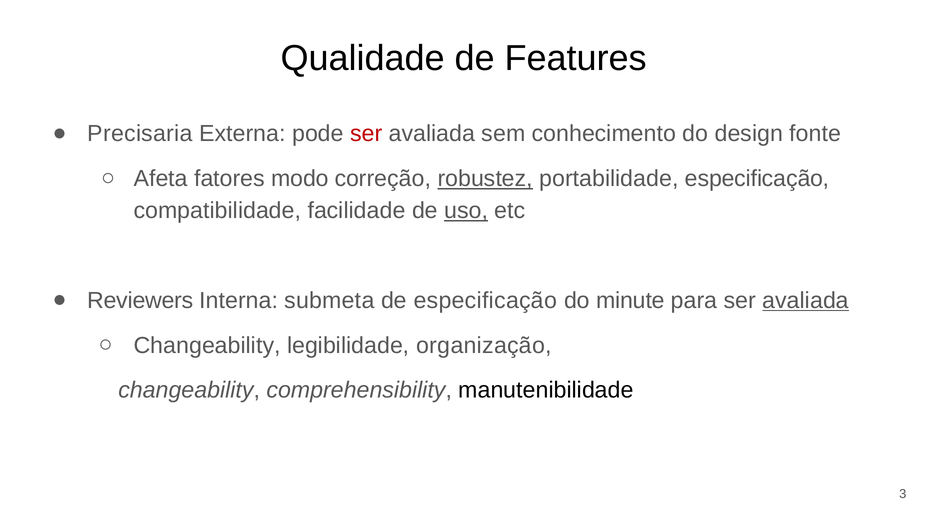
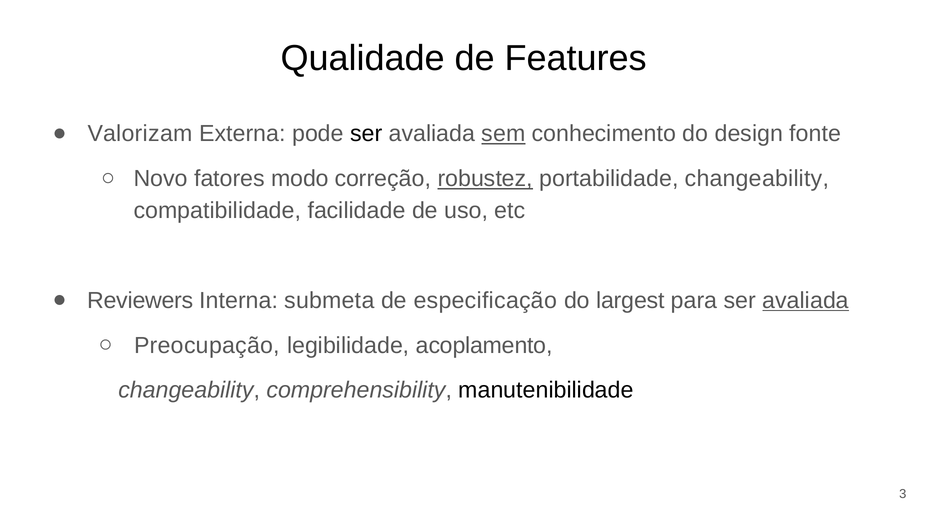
Precisaria: Precisaria -> Valorizam (140, 134)
ser colour: red -> black (366, 134)
sem underline: none -> present (503, 134)
Afeta: Afeta -> Novo (161, 179)
portabilidade especificação: especificação -> changeability (757, 179)
uso underline: present -> none (466, 211)
minute: minute -> largest (631, 301)
Changeability: Changeability -> Preocupação (207, 345)
organização: organização -> acoplamento (484, 345)
